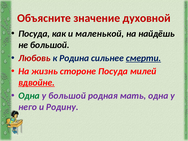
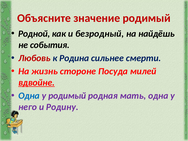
значение духовной: духовной -> родимый (147, 18)
Посуда: Посуда -> Родной (34, 34)
маленькой: маленькой -> безродный (100, 34)
не большой: большой -> события (50, 45)
смерти underline: present -> none (143, 58)
Одна colour: green -> blue (29, 96)
у большой: большой -> родимый (67, 96)
